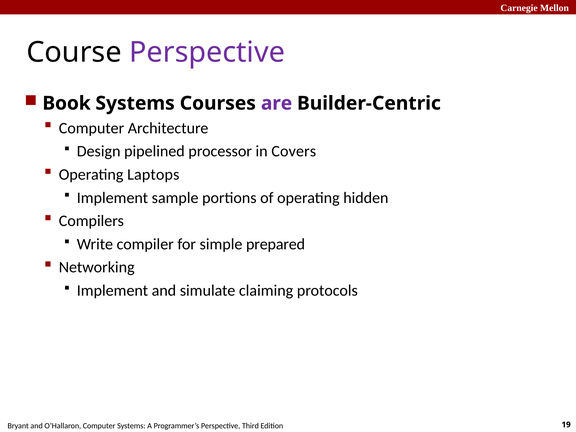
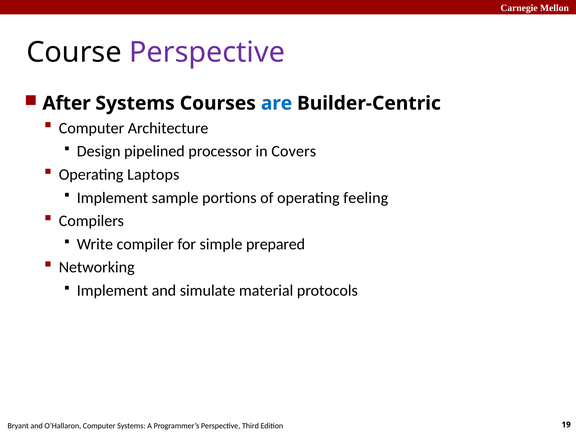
Book: Book -> After (67, 103)
are colour: purple -> blue (277, 103)
hidden: hidden -> feeling (366, 198)
claiming: claiming -> material (266, 291)
